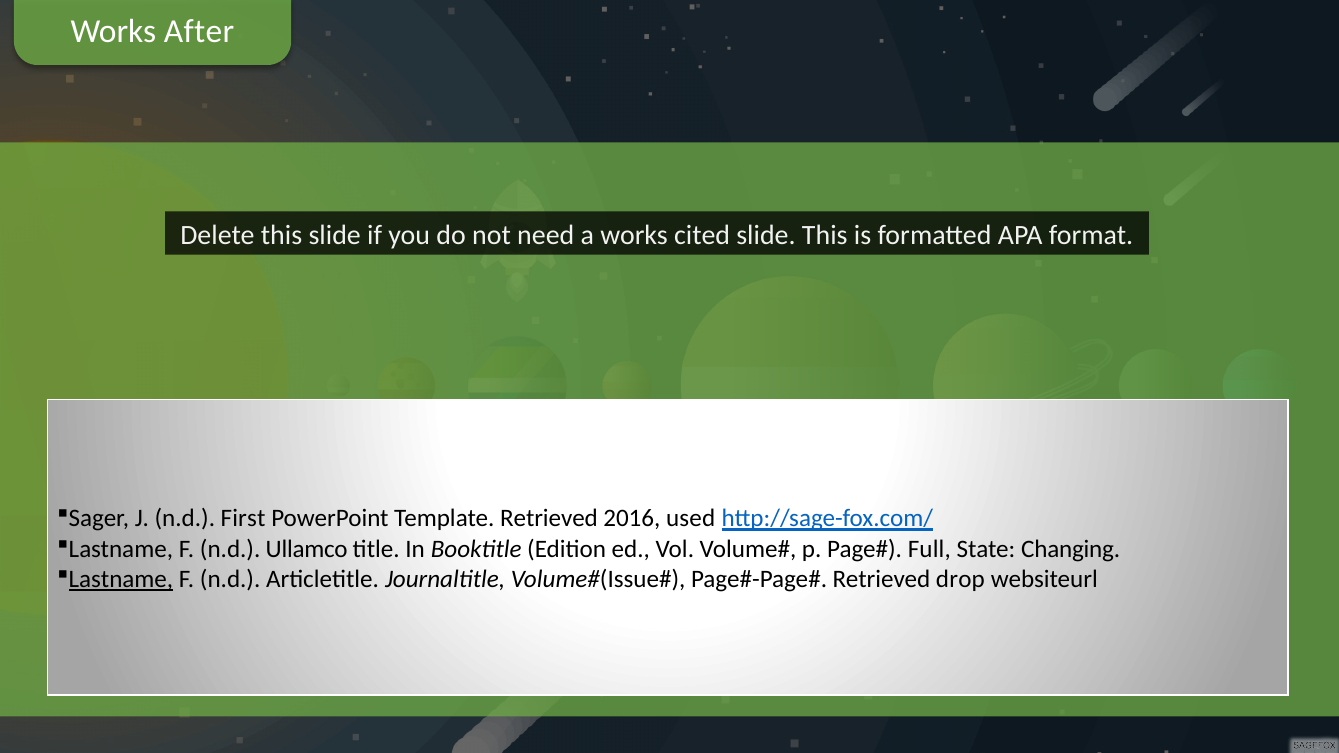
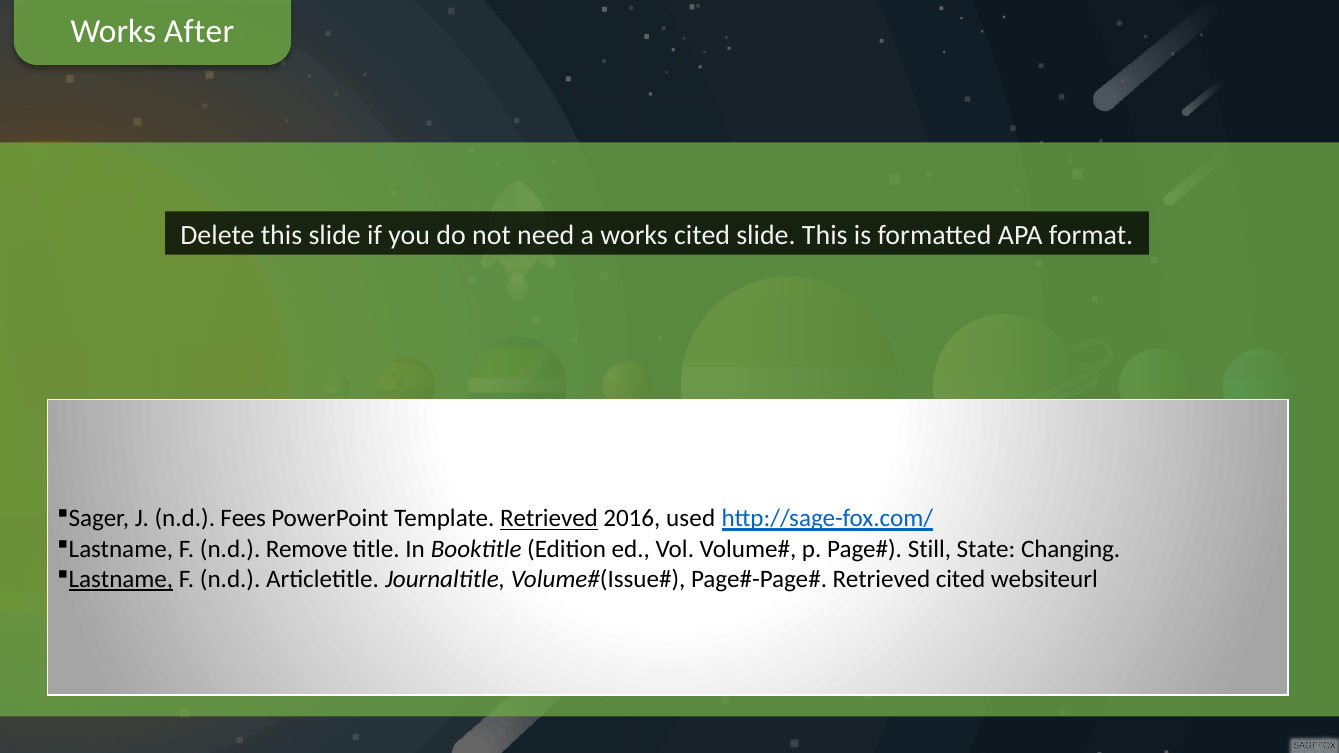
First: First -> Fees (243, 519)
Retrieved underline: none -> present (549, 519)
Ullamco: Ullamco -> Remove (307, 549)
Full: Full -> Still (929, 549)
Retrieved drop: drop -> cited (961, 579)
